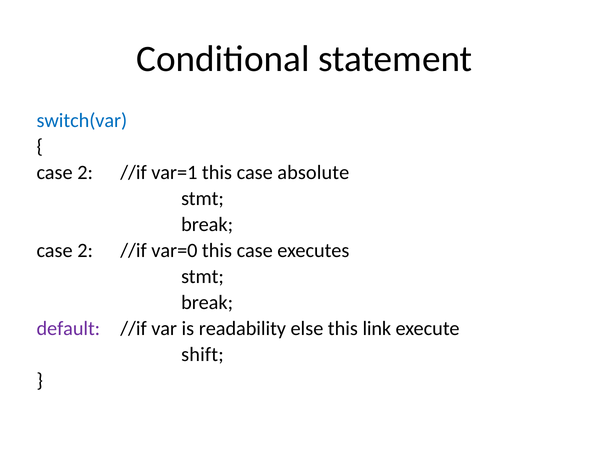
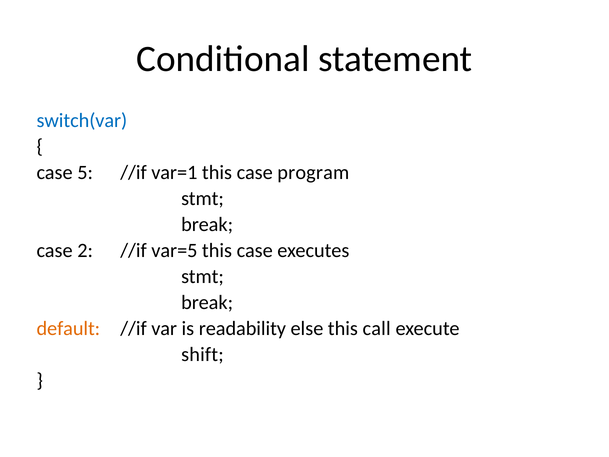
2: 2 -> 5 (85, 172)
absolute: absolute -> program (313, 172)
var=0: var=0 -> var=5 (174, 250)
default colour: purple -> orange (68, 328)
link: link -> call (377, 328)
